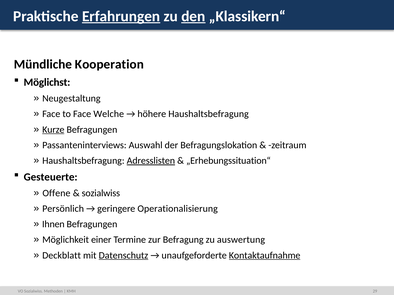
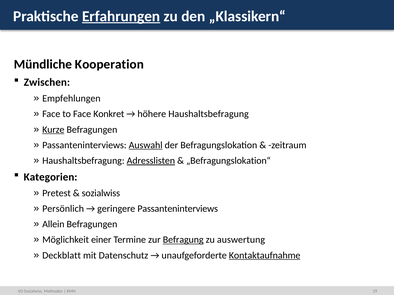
den underline: present -> none (193, 16)
Möglichst: Möglichst -> Zwischen (47, 82)
Neugestaltung: Neugestaltung -> Empfehlungen (71, 99)
Welche: Welche -> Konkret (109, 114)
Auswahl underline: none -> present (146, 145)
„Erhebungssituation“: „Erhebungssituation“ -> „Befragungslokation“ (228, 161)
Gesteuerte: Gesteuerte -> Kategorien (51, 177)
Offene: Offene -> Pretest (57, 193)
geringere Operationalisierung: Operationalisierung -> Passanteninterviews (178, 209)
Ihnen: Ihnen -> Allein (53, 225)
Befragung underline: none -> present (183, 240)
Datenschutz underline: present -> none (123, 256)
